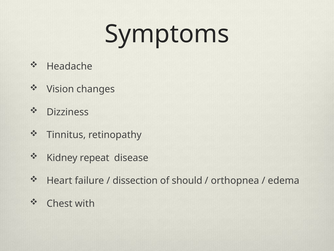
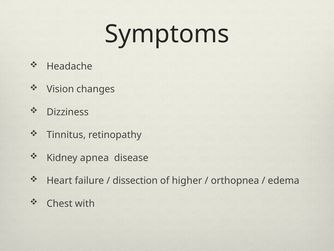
repeat: repeat -> apnea (94, 157)
should: should -> higher (187, 180)
